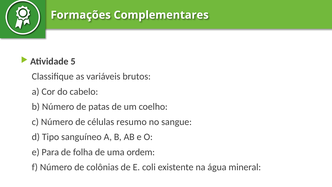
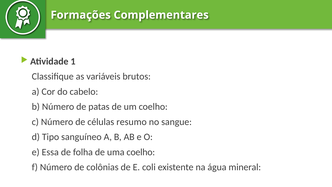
5: 5 -> 1 (73, 61)
Para: Para -> Essa (50, 152)
uma ordem: ordem -> coelho (141, 152)
